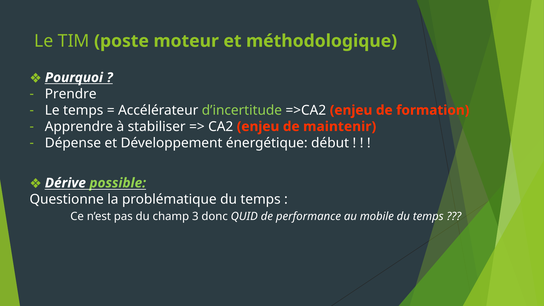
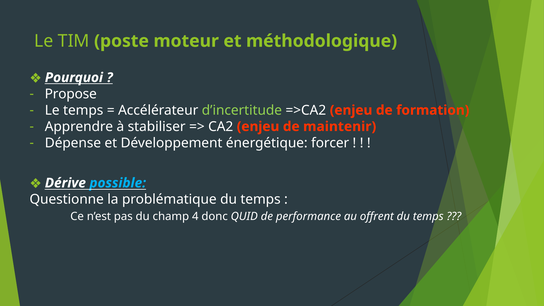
Prendre: Prendre -> Propose (71, 94)
début: début -> forcer (330, 143)
possible colour: light green -> light blue (118, 183)
3: 3 -> 4 (195, 216)
mobile: mobile -> offrent (377, 216)
